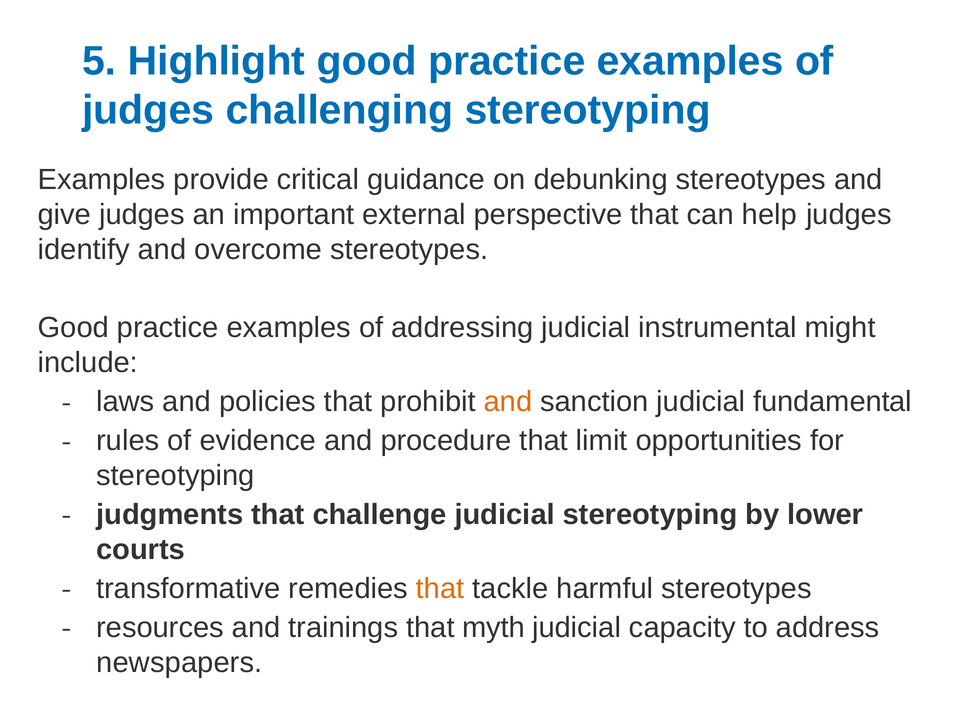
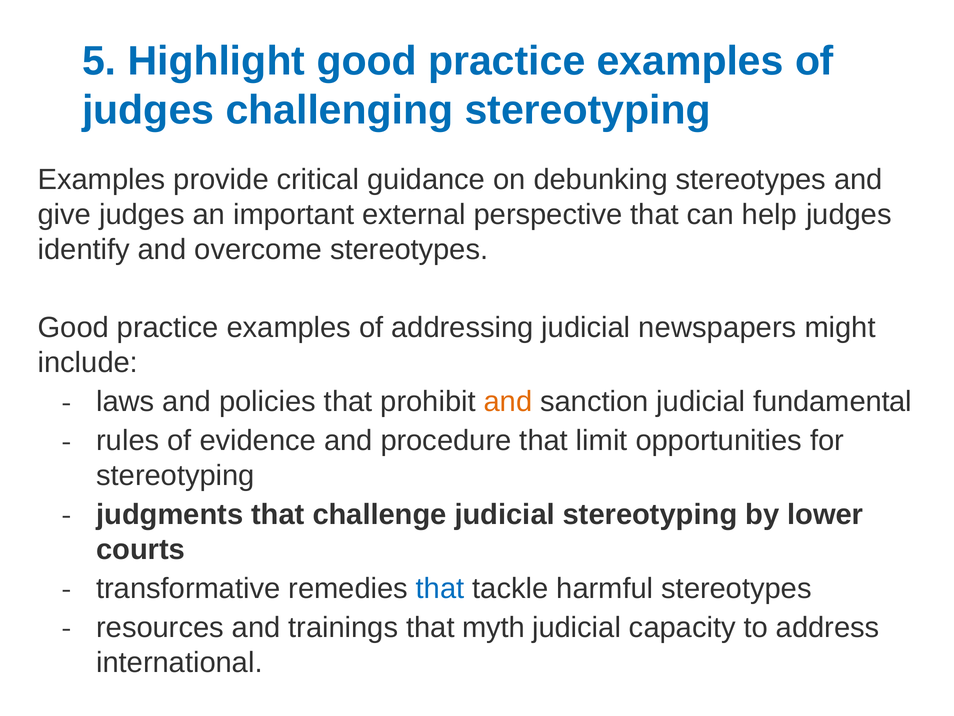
instrumental: instrumental -> newspapers (717, 328)
that colour: orange -> blue (440, 588)
newspapers: newspapers -> international (179, 662)
